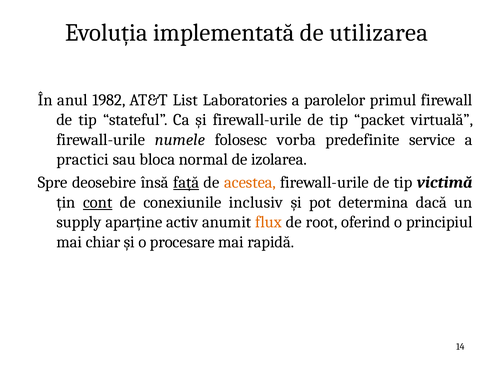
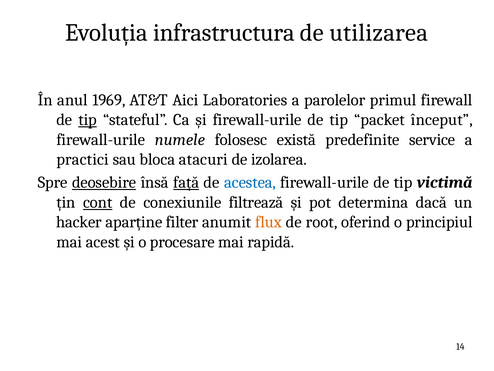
implementată: implementată -> infrastructura (224, 33)
1982: 1982 -> 1969 (109, 100)
List: List -> Aici (185, 100)
tip underline: none -> present (88, 120)
virtuală: virtuală -> început (442, 120)
vorba: vorba -> există (296, 139)
normal: normal -> atacuri (203, 159)
deosebire underline: none -> present (104, 182)
acestea colour: orange -> blue (250, 182)
inclusiv: inclusiv -> filtrează (256, 202)
supply: supply -> hacker (79, 222)
activ: activ -> filter (182, 222)
chiar: chiar -> acest (103, 242)
